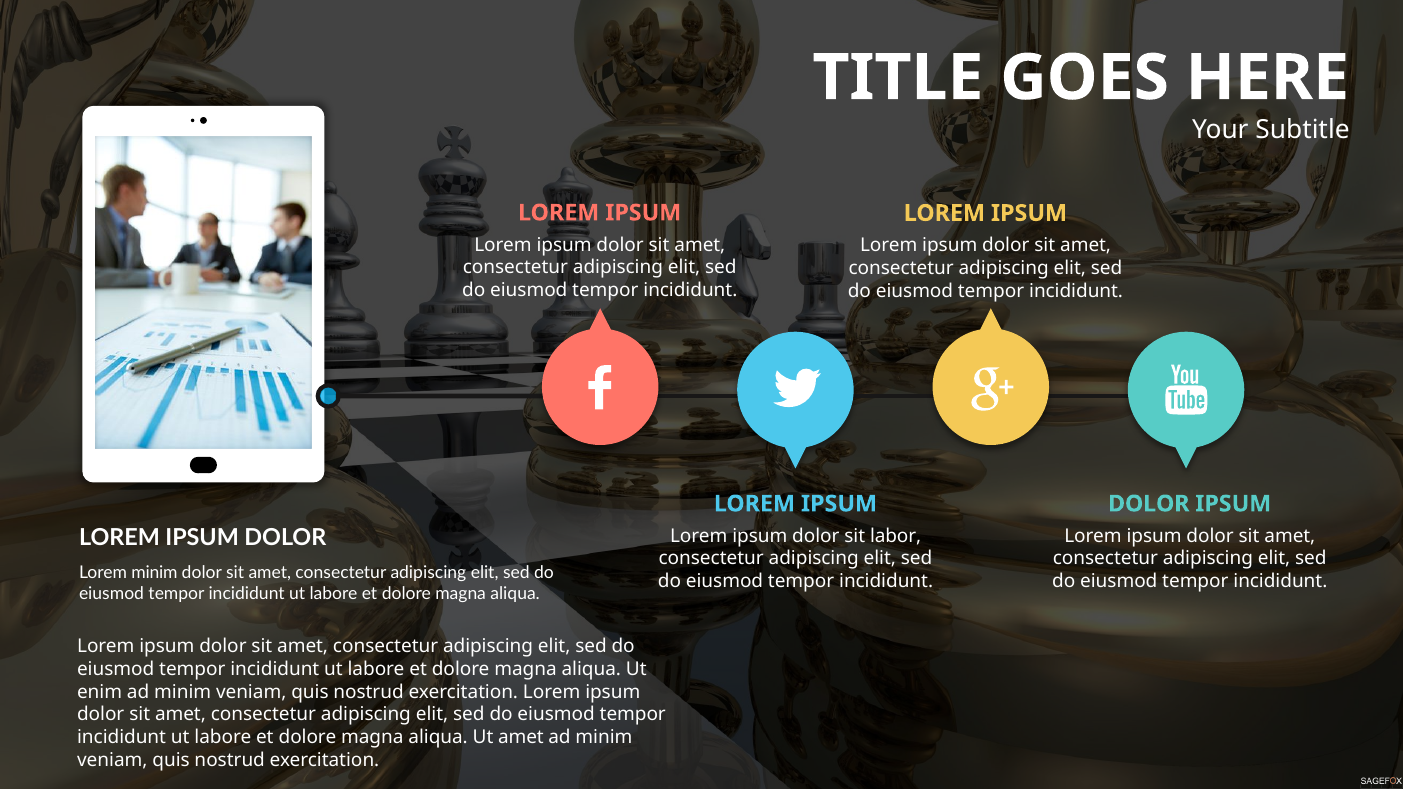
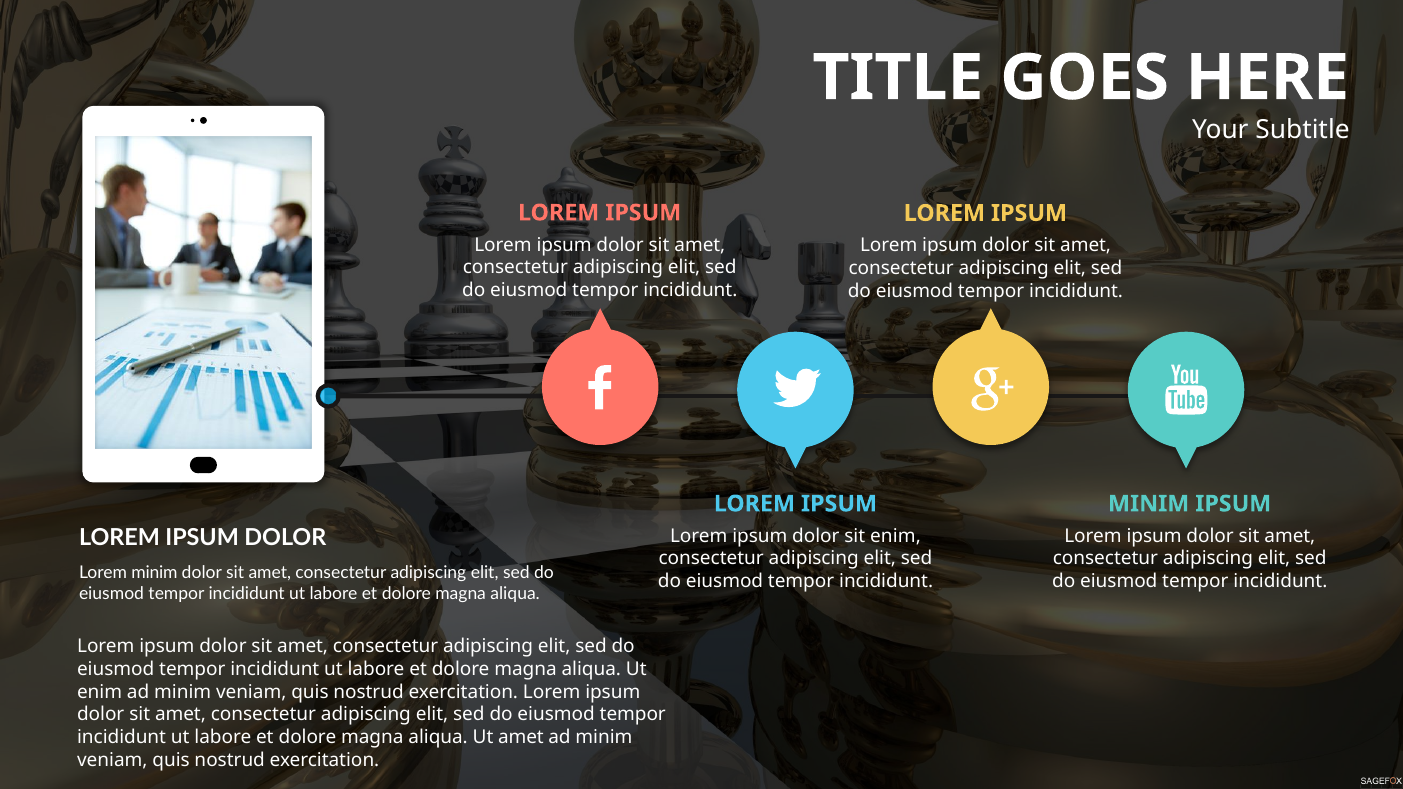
DOLOR: DOLOR -> MINIM (1149, 504)
sit labor: labor -> enim (896, 536)
